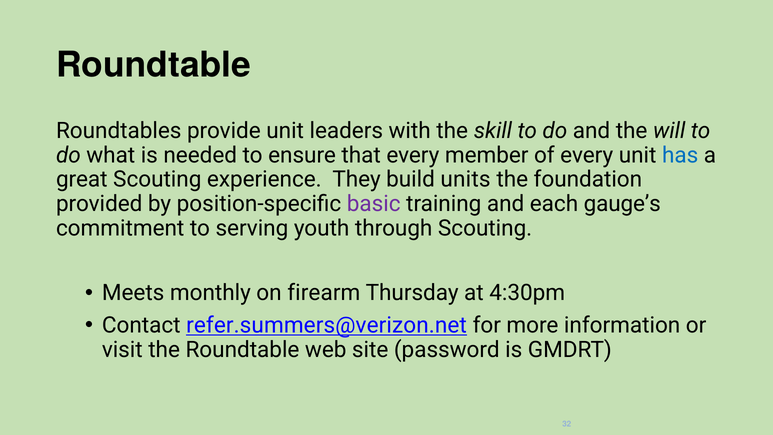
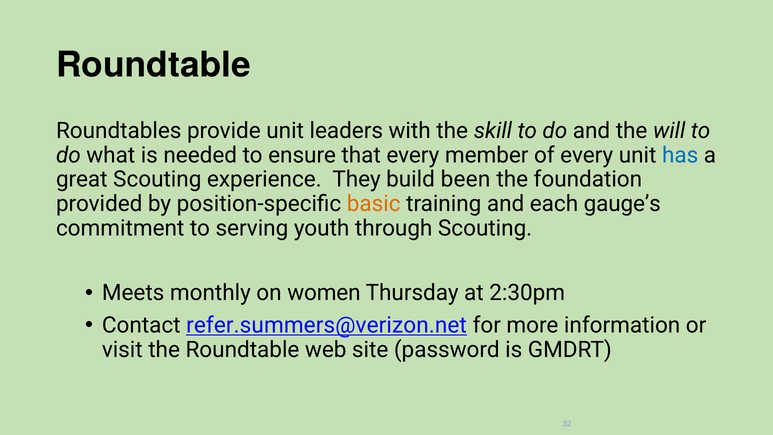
units: units -> been (466, 179)
basic colour: purple -> orange (374, 204)
firearm: firearm -> women (324, 293)
4:30pm: 4:30pm -> 2:30pm (527, 293)
